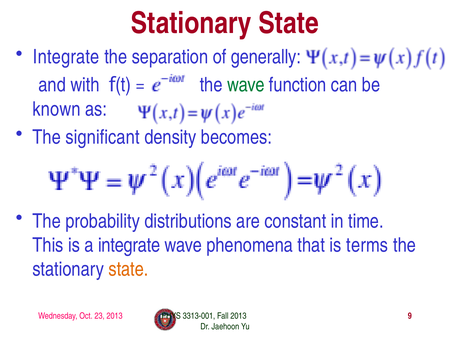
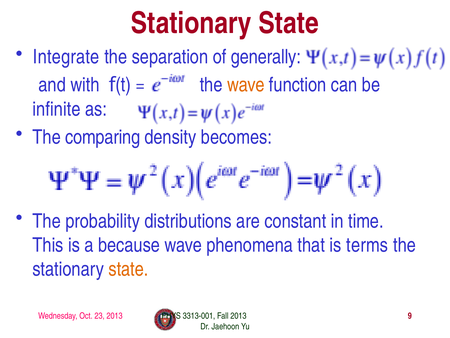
wave colour: green -> orange (246, 85)
known: known -> infinite (57, 109)
significant: significant -> comparing (103, 137)
a integrate: integrate -> because (129, 245)
